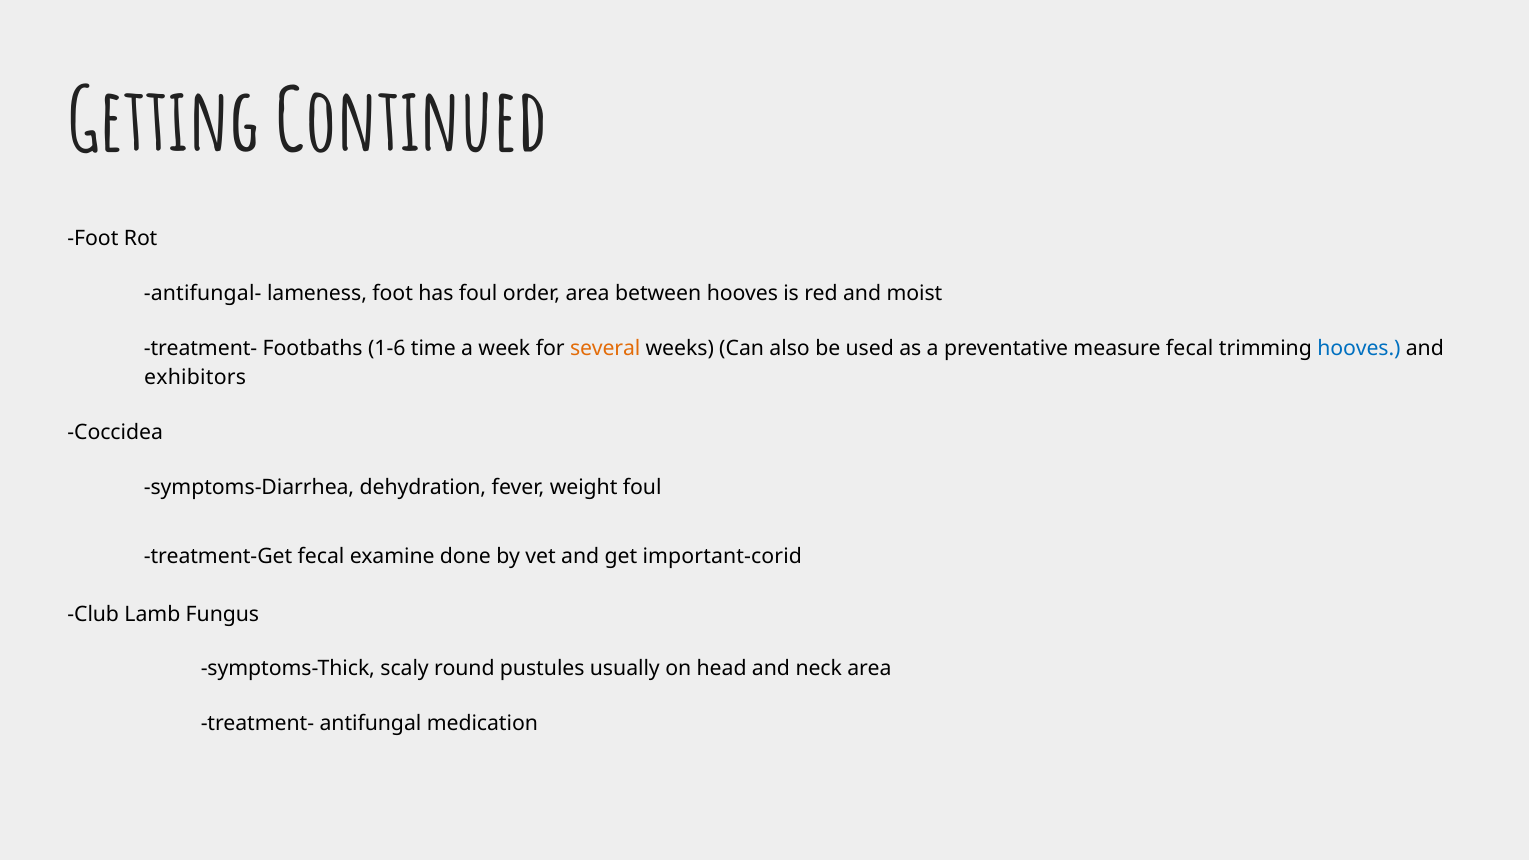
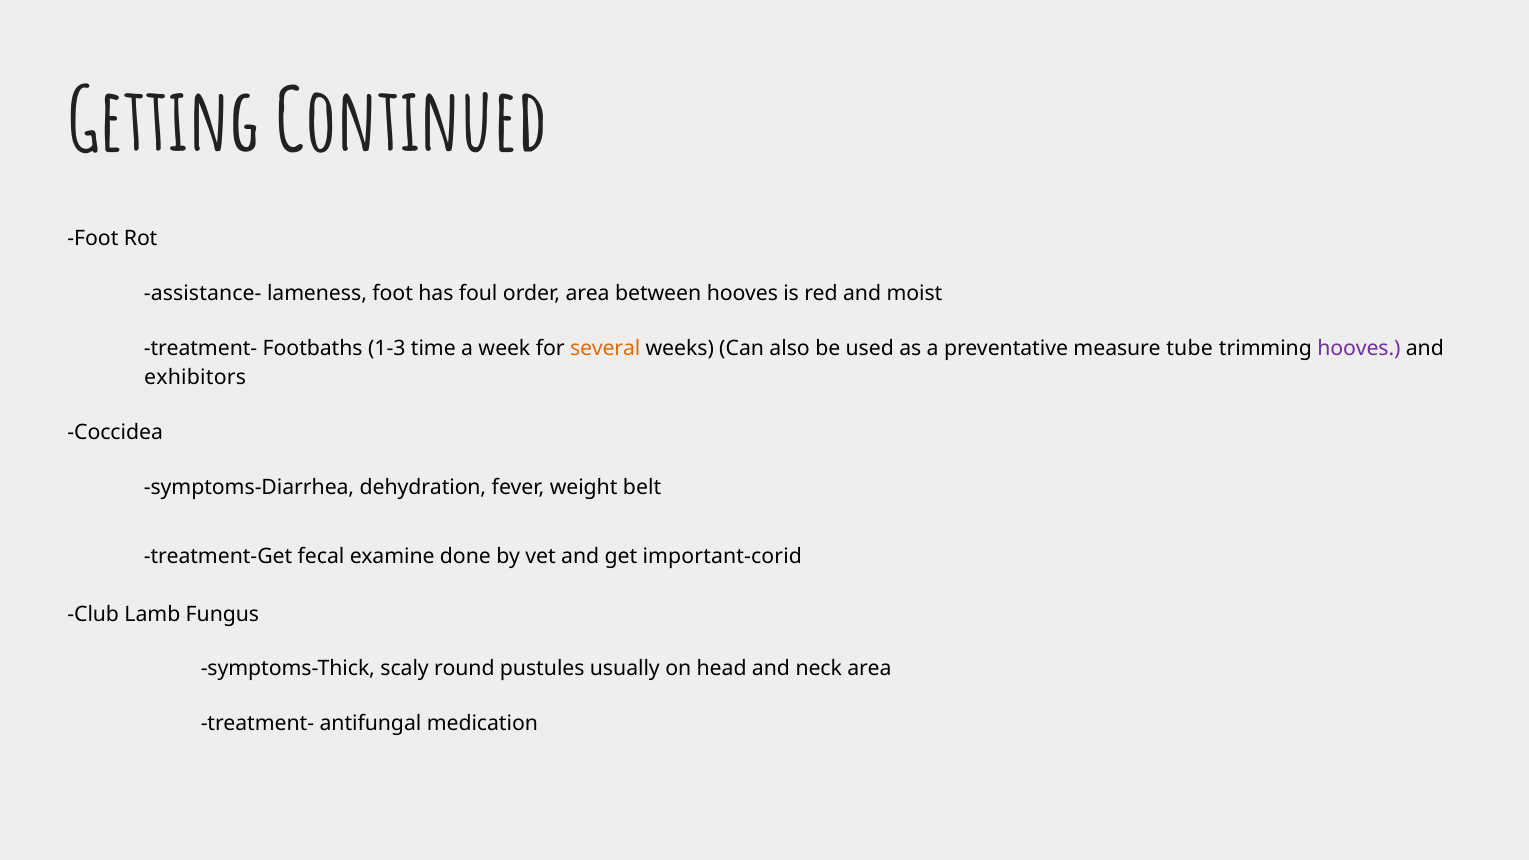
antifungal-: antifungal- -> assistance- (203, 294)
1-6: 1-6 -> 1-3 (387, 348)
measure fecal: fecal -> tube (1190, 348)
hooves colour: blue -> purple (1359, 348)
weight foul: foul -> belt (642, 487)
